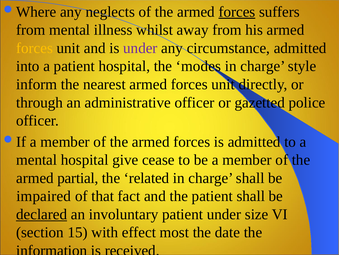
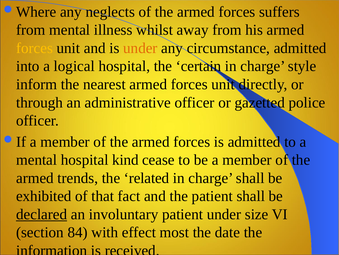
forces underline: present -> none (237, 12)
under colour: purple -> orange (140, 48)
a patient: patient -> logical (74, 66)
modes: modes -> certain (199, 66)
give: give -> kind (125, 159)
partial: partial -> trends (78, 178)
impaired: impaired -> exhibited (44, 196)
15: 15 -> 84 (78, 232)
